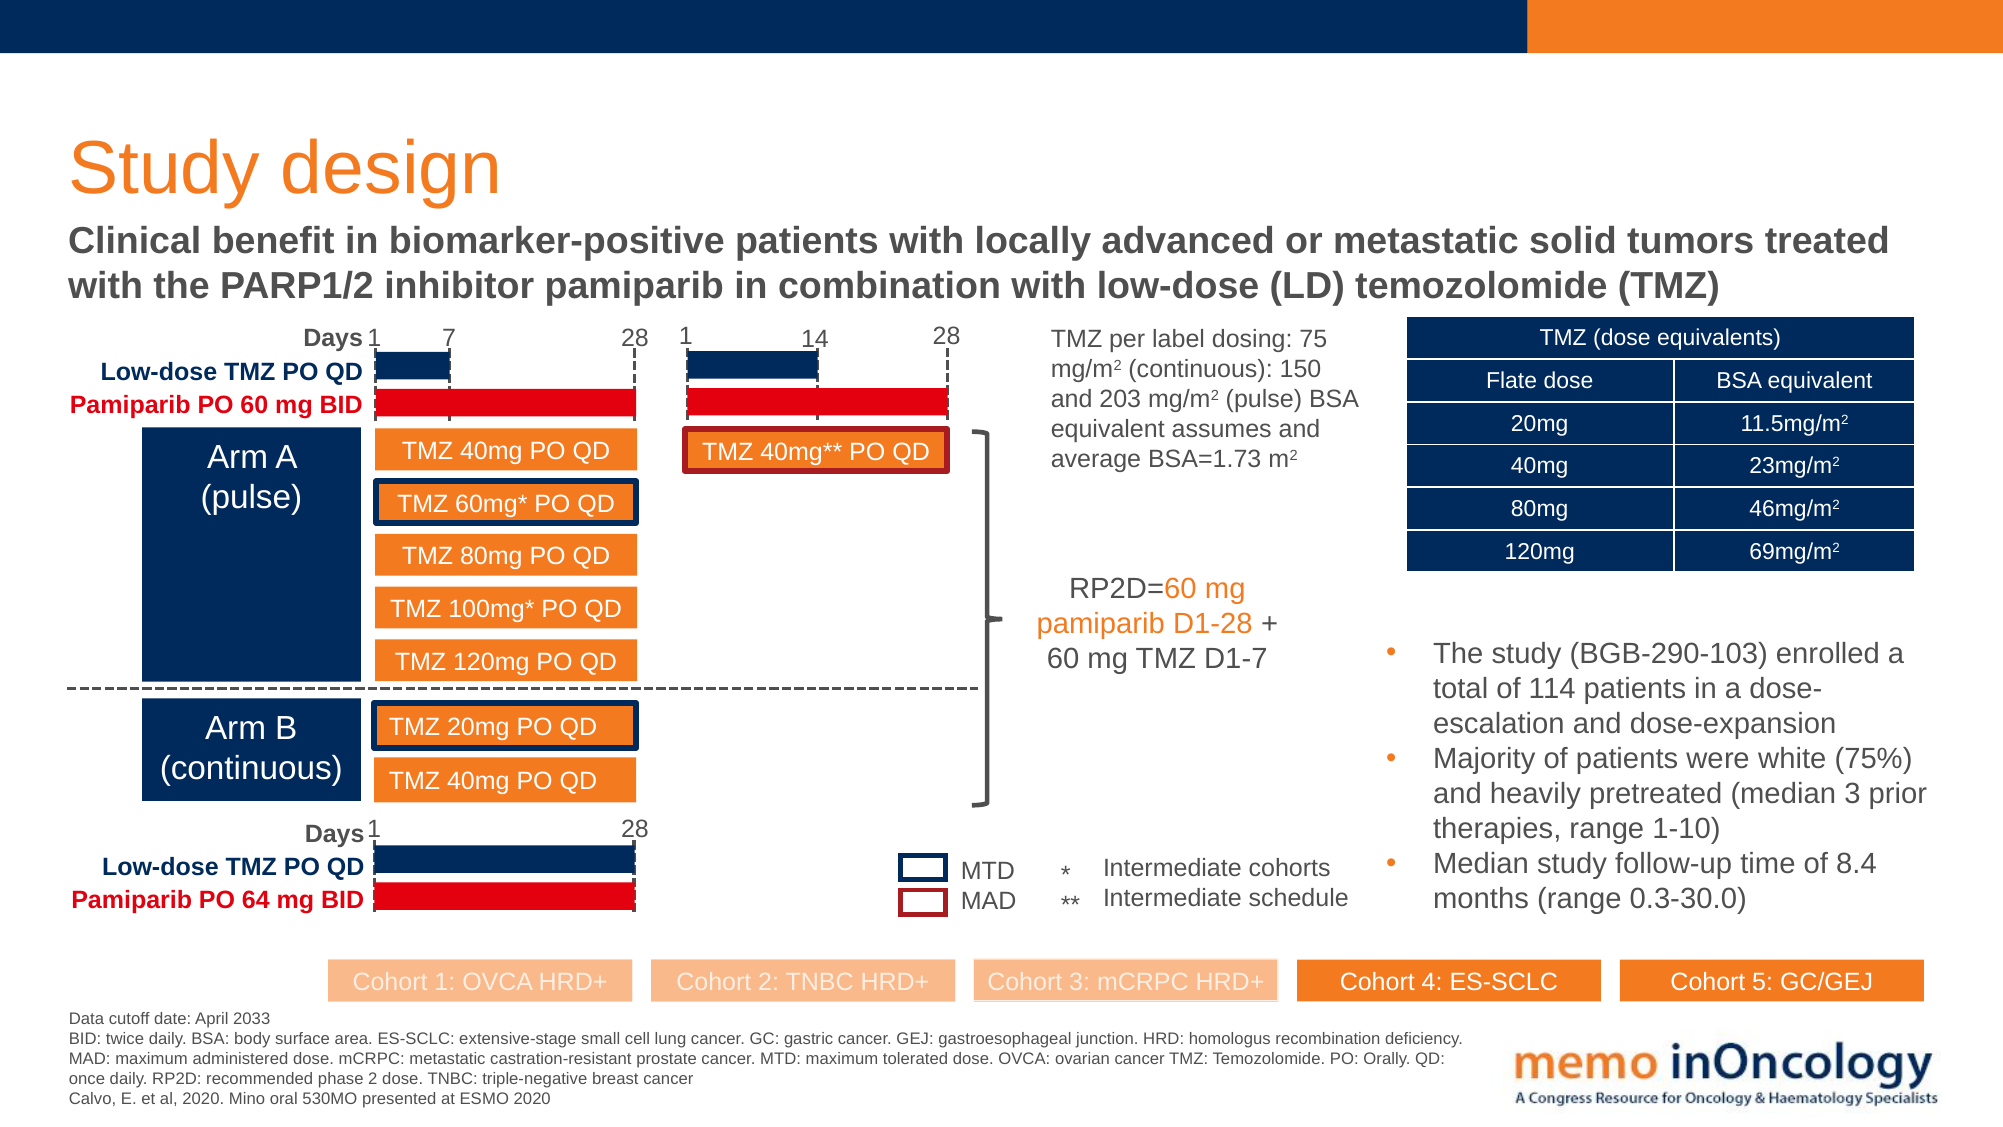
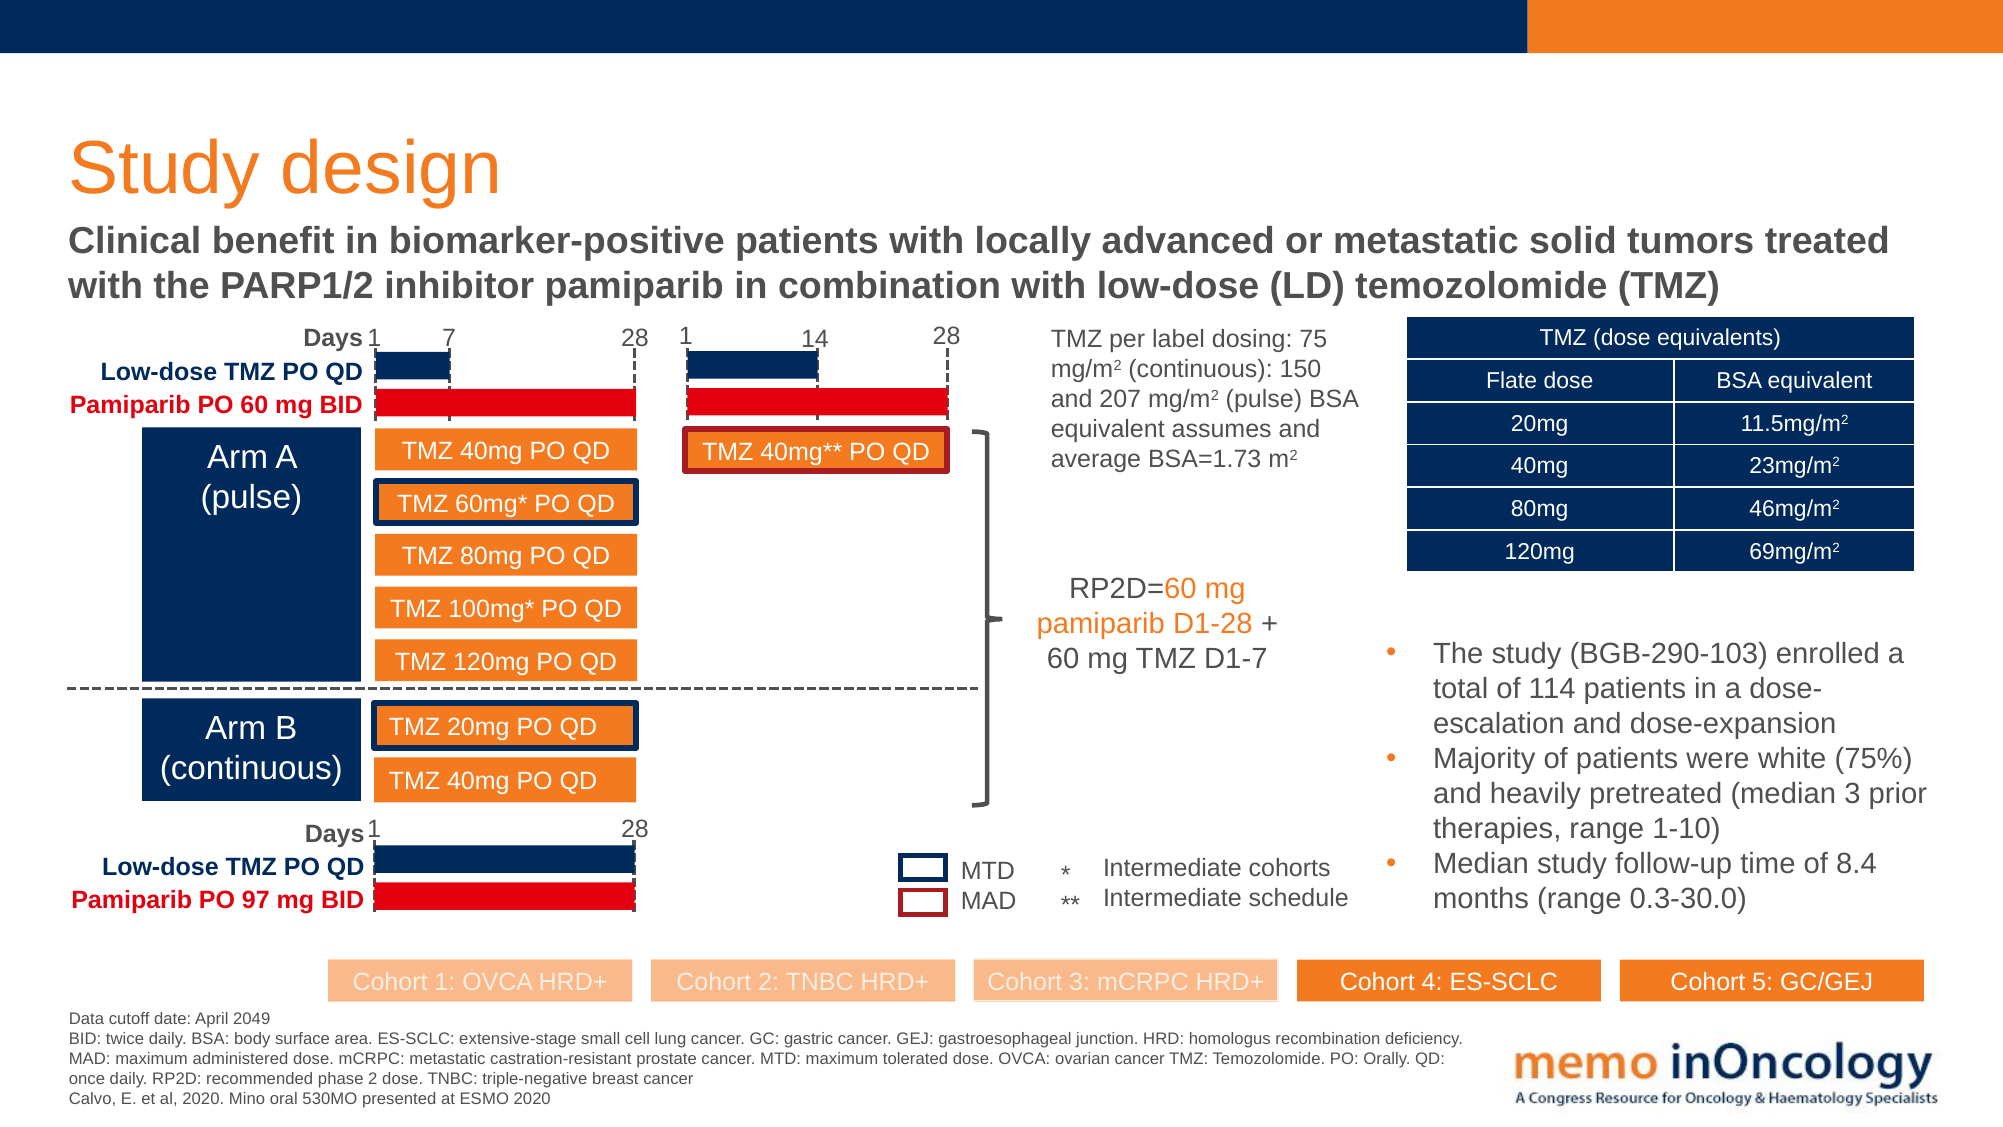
203: 203 -> 207 (1120, 399)
64: 64 -> 97 (256, 900)
2033: 2033 -> 2049 (252, 1018)
